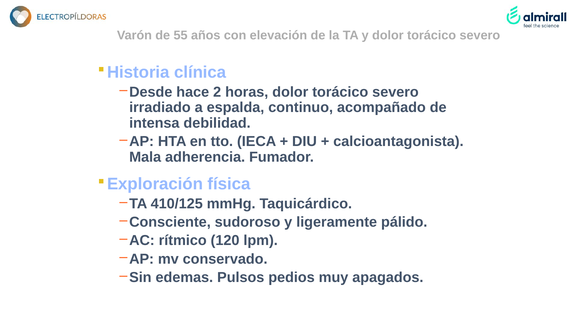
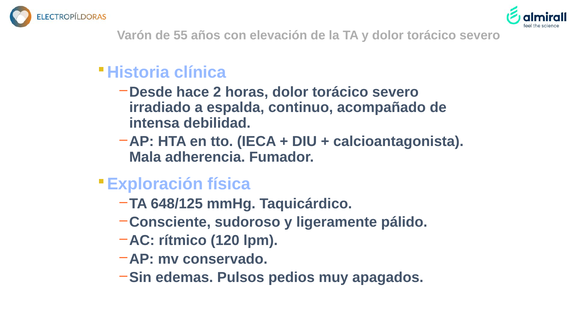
410/125: 410/125 -> 648/125 (177, 204)
